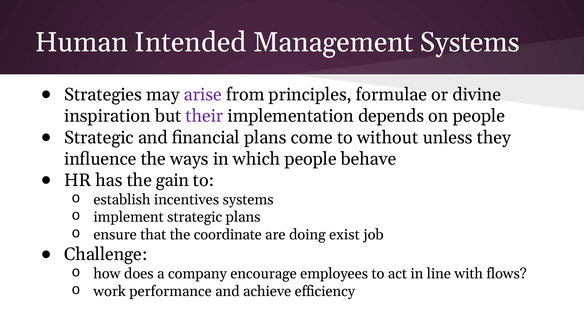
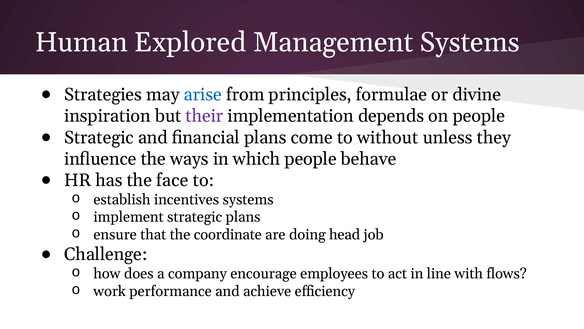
Intended: Intended -> Explored (190, 42)
arise colour: purple -> blue (203, 94)
gain: gain -> face (172, 180)
exist: exist -> head (345, 234)
